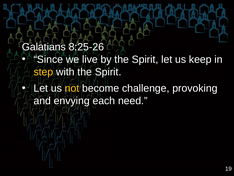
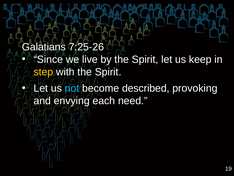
8:25-26: 8:25-26 -> 7:25-26 (86, 47)
not colour: yellow -> light blue (72, 88)
challenge: challenge -> described (146, 88)
